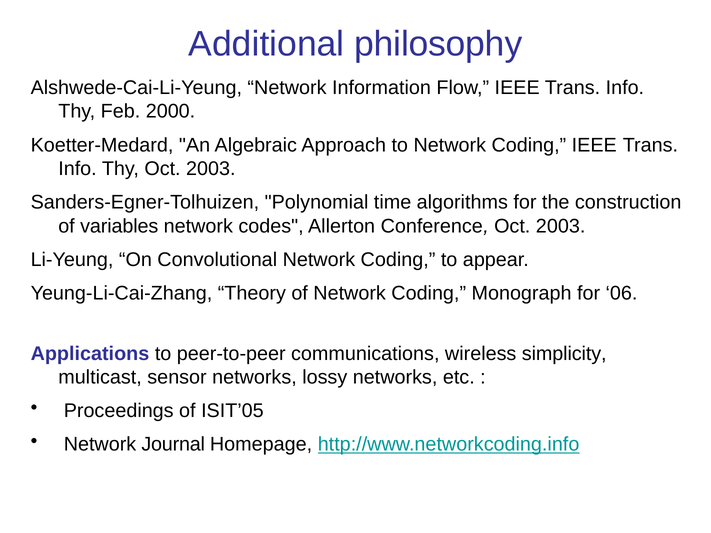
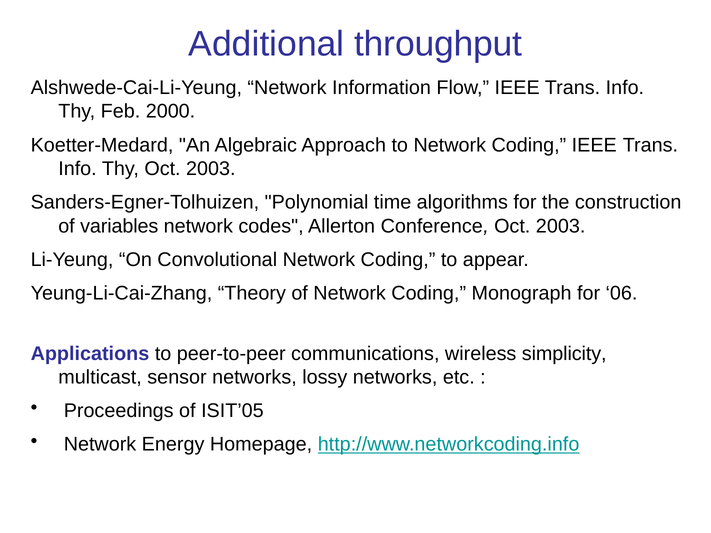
philosophy: philosophy -> throughput (438, 44)
Journal: Journal -> Energy (173, 445)
